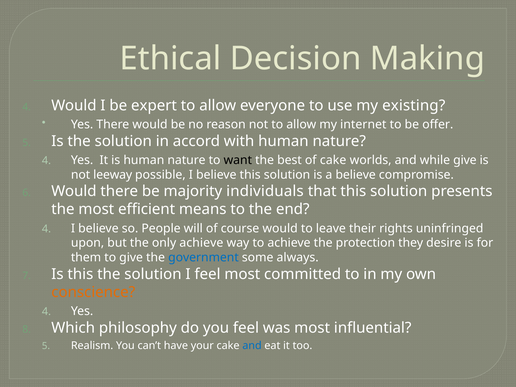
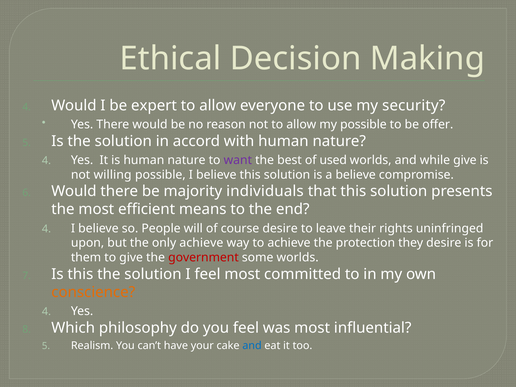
existing: existing -> security (414, 106)
my internet: internet -> possible (363, 125)
want colour: black -> purple (238, 160)
of cake: cake -> used (333, 160)
leeway: leeway -> willing (113, 175)
course would: would -> desire (280, 228)
government colour: blue -> red (203, 258)
some always: always -> worlds (298, 258)
